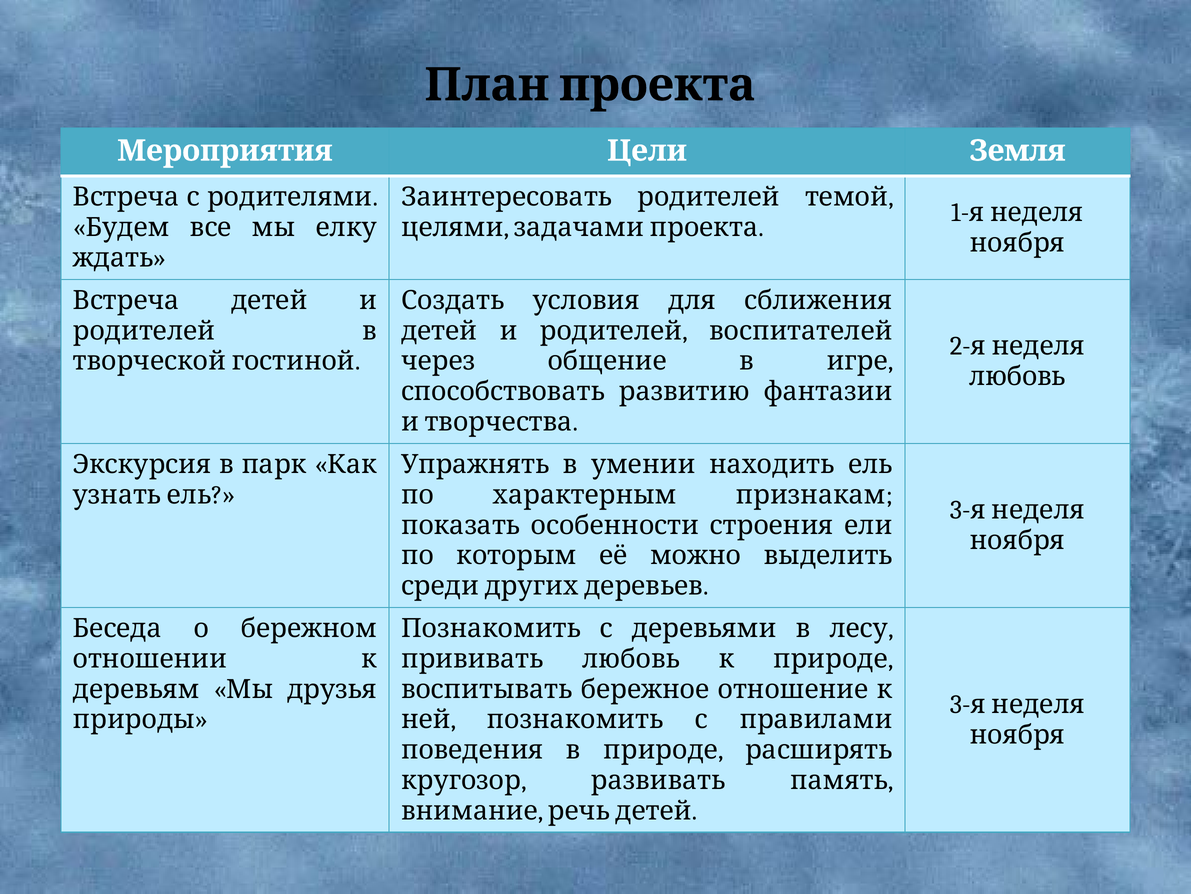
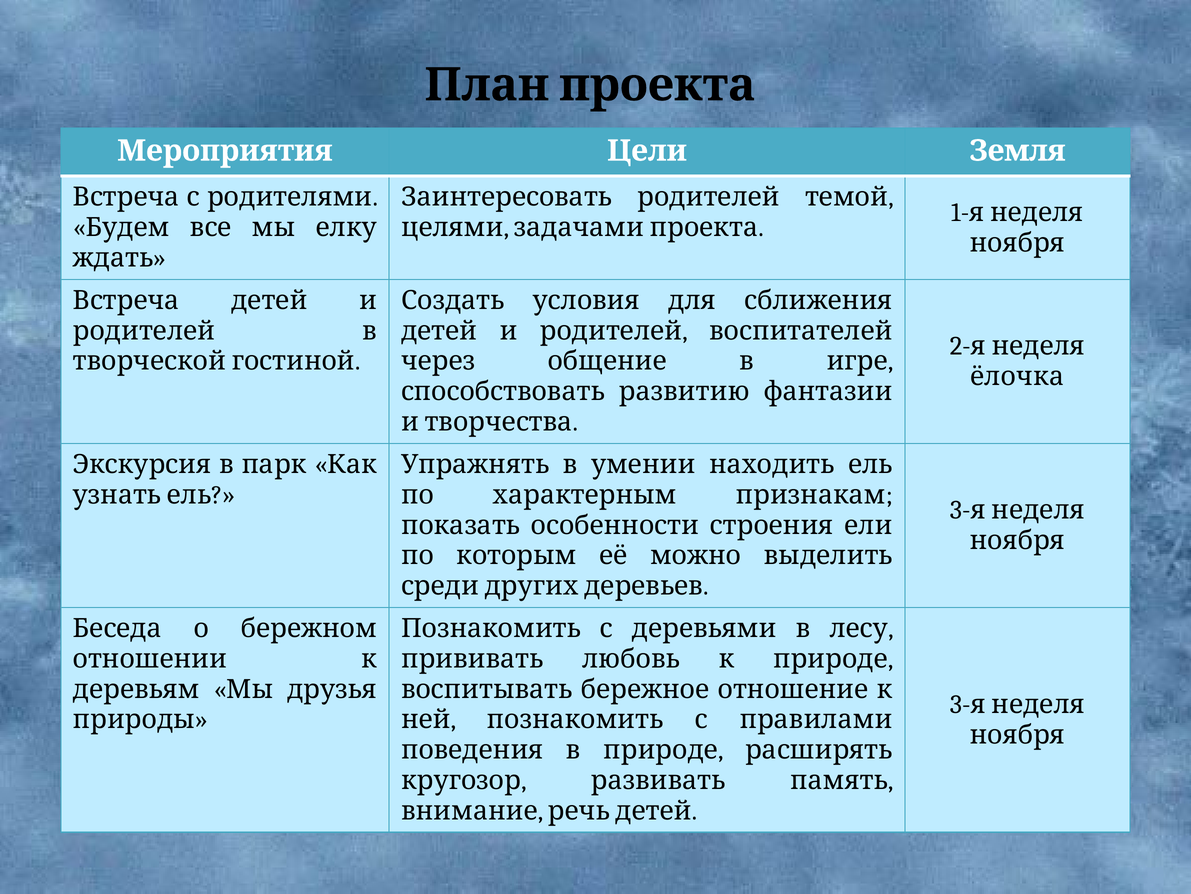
любовь: любовь -> ёлочка (1017, 376)
